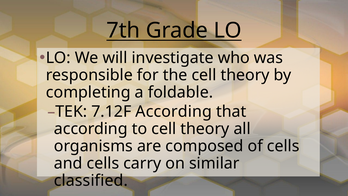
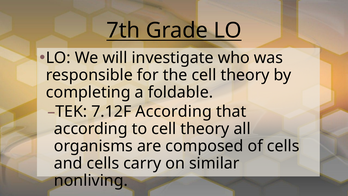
classified: classified -> nonliving (91, 180)
